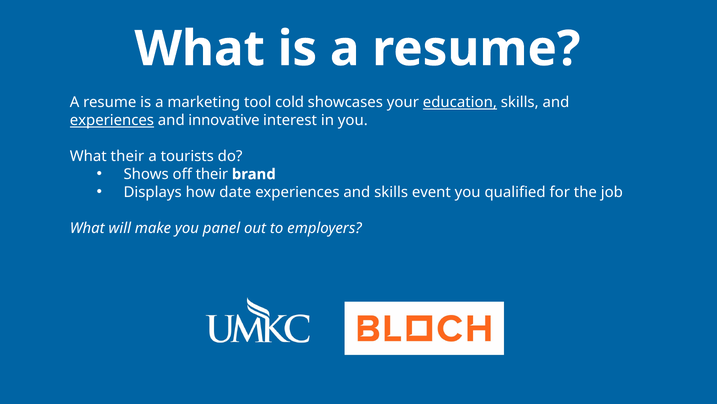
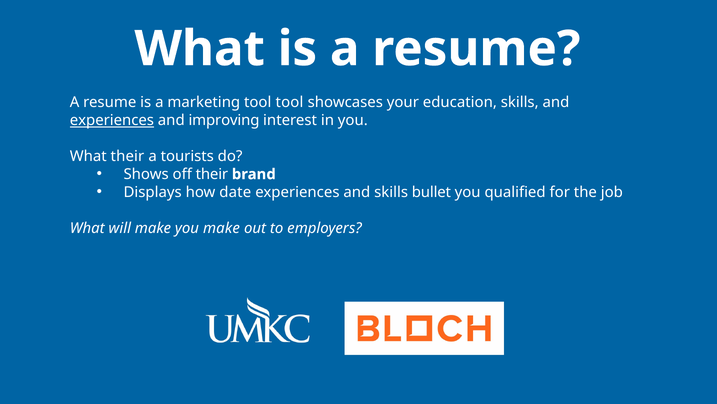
tool cold: cold -> tool (289, 102)
education underline: present -> none (460, 102)
innovative: innovative -> improving (224, 120)
event: event -> bullet (431, 192)
you panel: panel -> make (221, 228)
